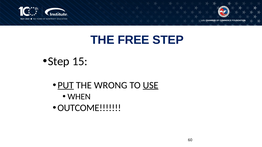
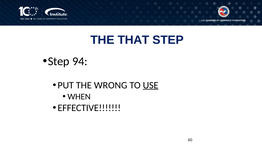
FREE: FREE -> THAT (133, 40)
15: 15 -> 94 (80, 61)
PUT underline: present -> none (66, 85)
OUTCOME: OUTCOME -> EFFECTIVE (89, 108)
